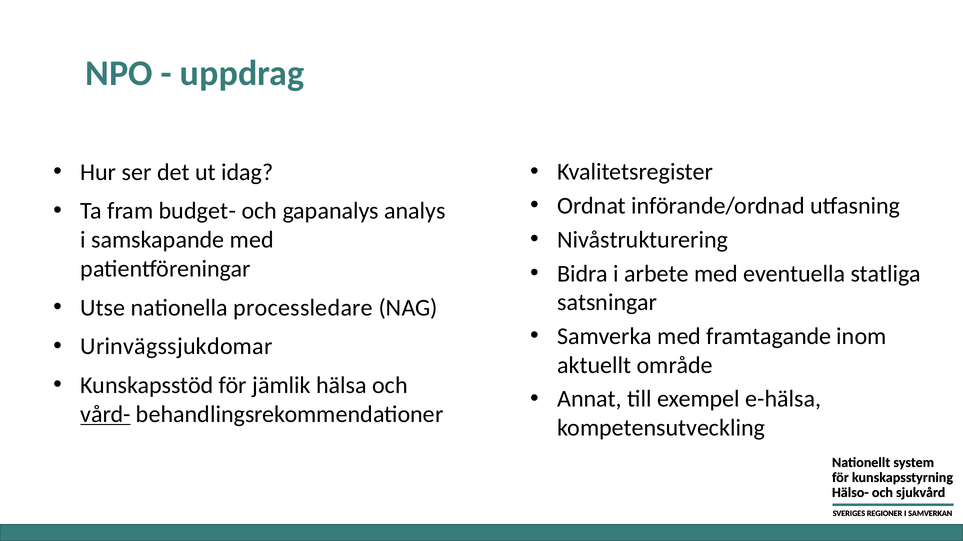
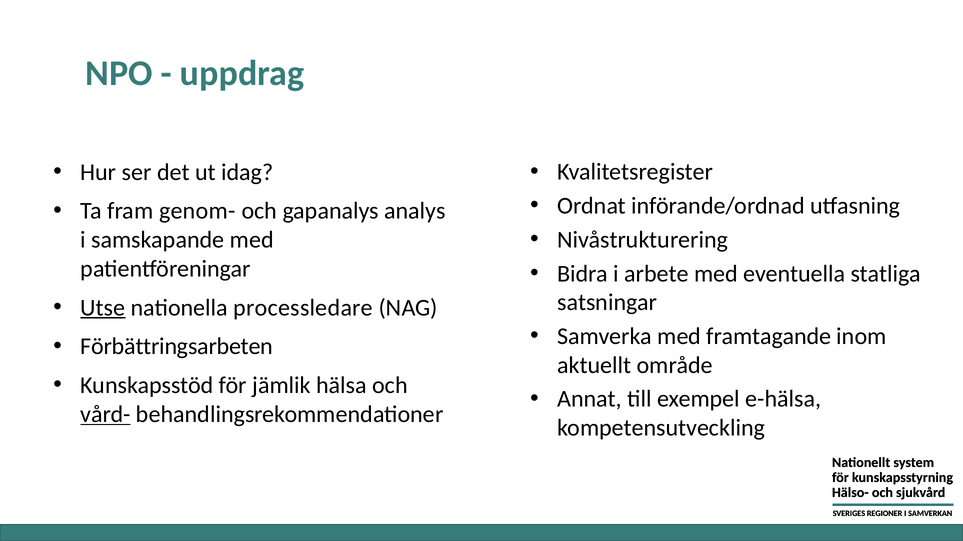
budget-: budget- -> genom- (197, 211)
Utse underline: none -> present (103, 308)
Urinvägssjukdomar: Urinvägssjukdomar -> Förbättringsarbeten (177, 347)
